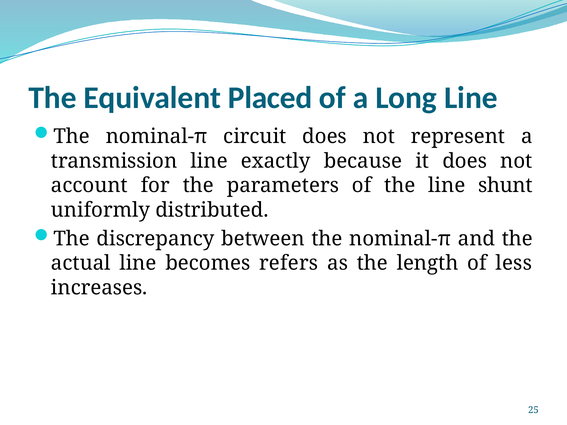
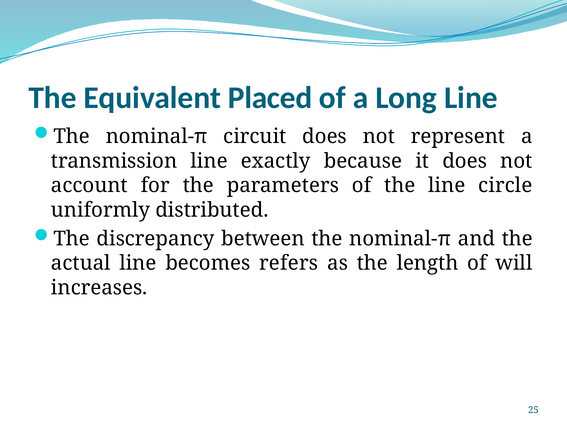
shunt: shunt -> circle (505, 186)
less: less -> will (514, 263)
